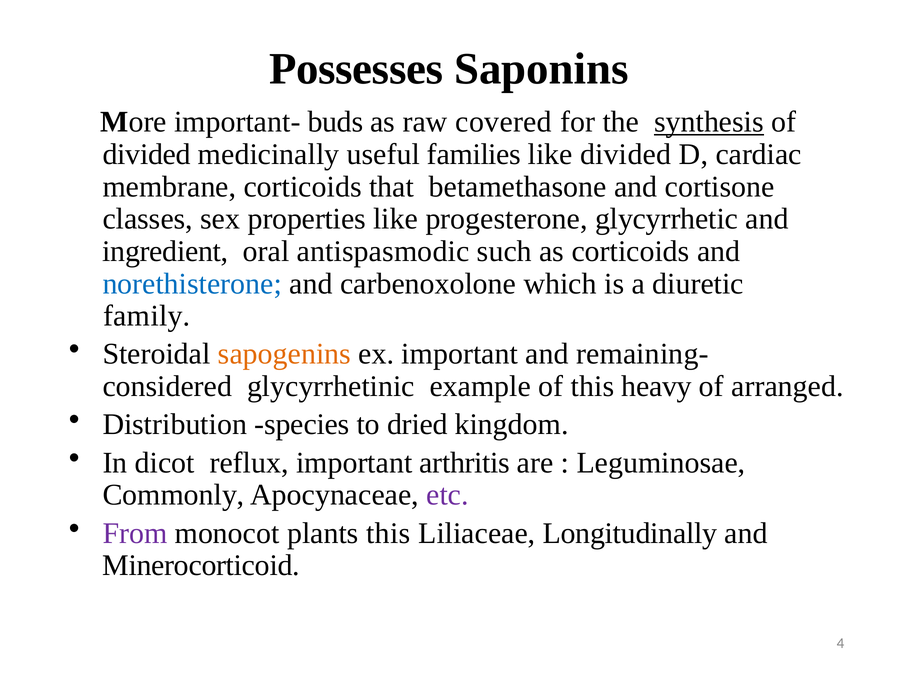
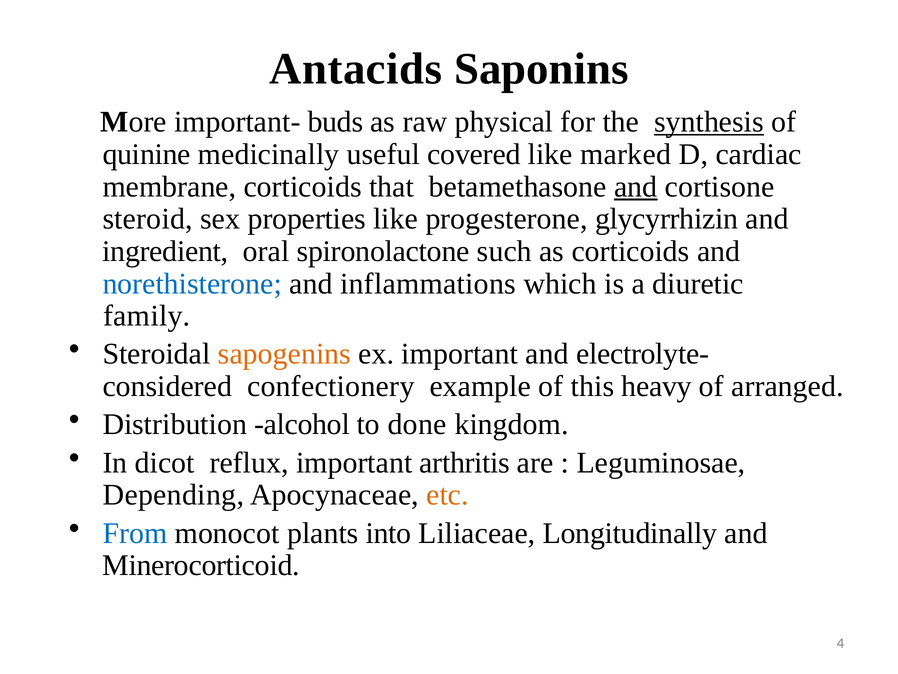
Possesses: Possesses -> Antacids (356, 69)
covered: covered -> physical (504, 122)
divided: divided -> quinine (147, 154)
families: families -> covered (474, 154)
like divided: divided -> marked (626, 154)
and underline: none -> present (636, 186)
classes: classes -> steroid (148, 219)
glycyrrhetic: glycyrrhetic -> glycyrrhizin (667, 219)
antispasmodic: antispasmodic -> spironolactone (383, 251)
carbenoxolone: carbenoxolone -> inflammations (428, 283)
remaining-: remaining- -> electrolyte- (643, 354)
glycyrrhetinic: glycyrrhetinic -> confectionery (331, 386)
species: species -> alcohol (302, 424)
dried: dried -> done (417, 424)
Commonly: Commonly -> Depending (173, 495)
etc colour: purple -> orange (447, 495)
From colour: purple -> blue (135, 533)
plants this: this -> into (389, 533)
